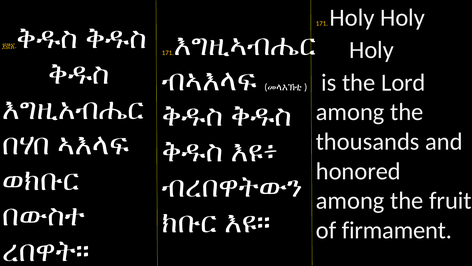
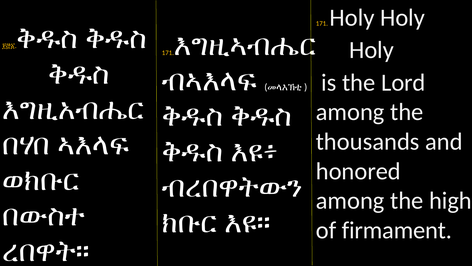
fruit: fruit -> high (450, 200)
